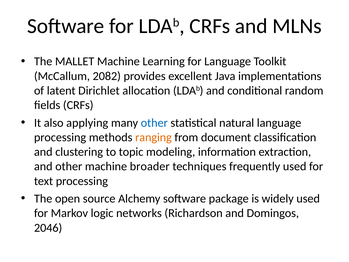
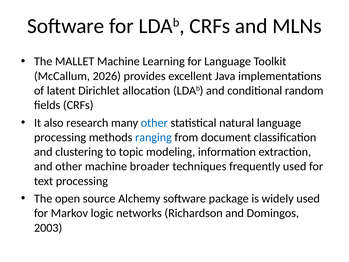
2082: 2082 -> 2026 (107, 76)
applying: applying -> research (87, 123)
ranging colour: orange -> blue (153, 137)
2046: 2046 -> 2003 (48, 228)
